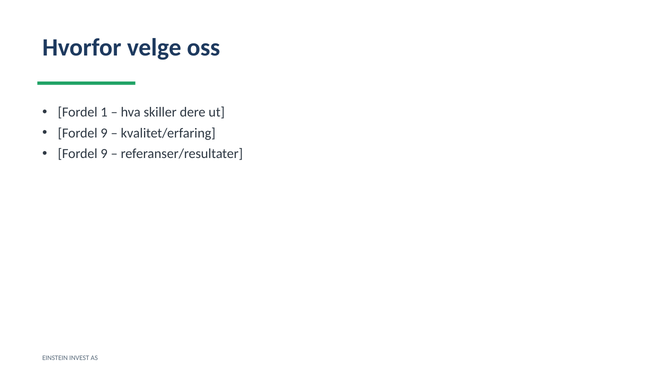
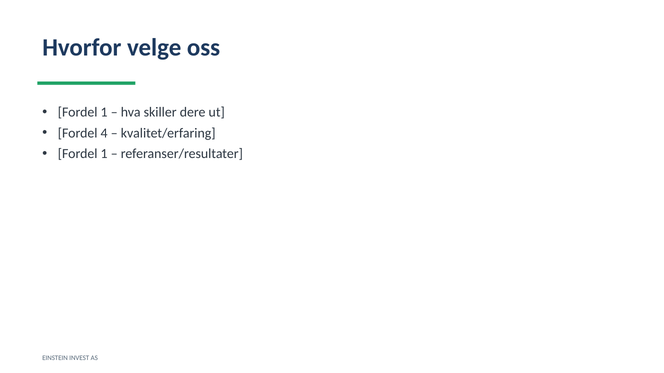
9: 9 -> 4 (104, 133)
9: 9 -> 1 (104, 154)
